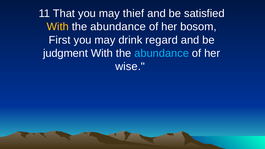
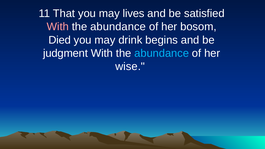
thief: thief -> lives (134, 13)
With colour: yellow -> pink (58, 27)
First: First -> Died (60, 40)
regard: regard -> begins (162, 40)
